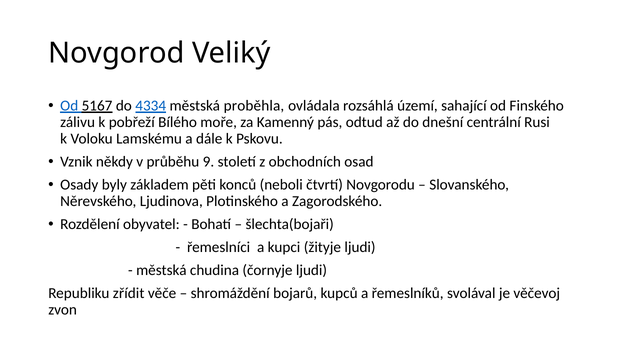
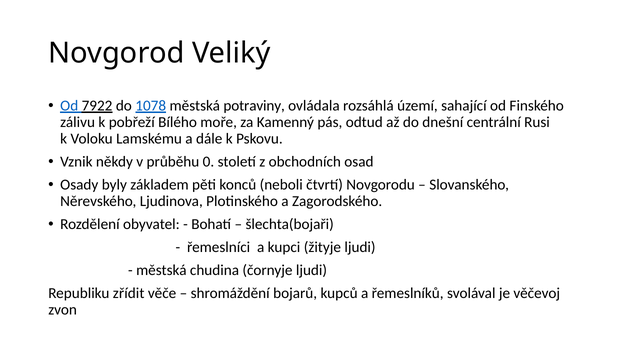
5167: 5167 -> 7922 (97, 106)
4334: 4334 -> 1078 (151, 106)
proběhla: proběhla -> potraviny (254, 106)
9: 9 -> 0 (208, 162)
